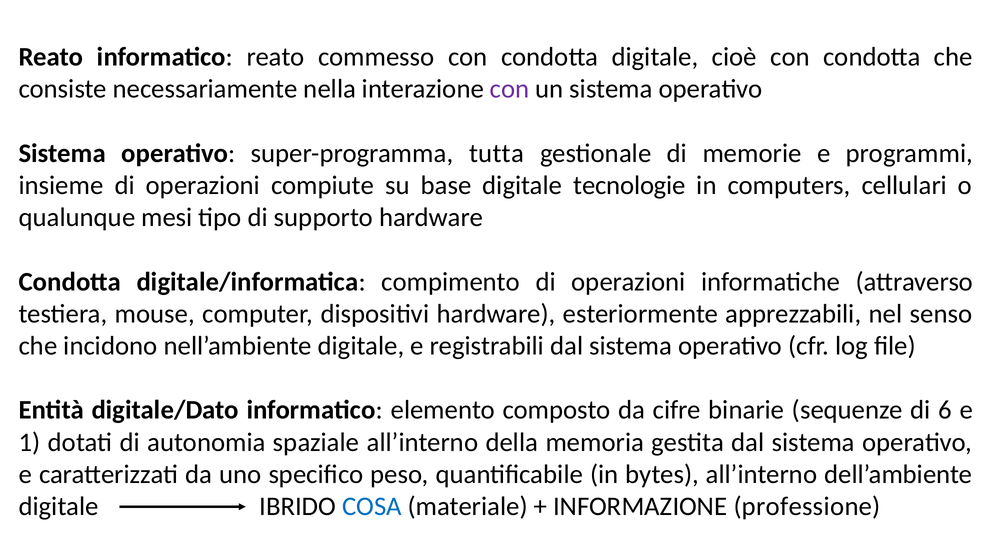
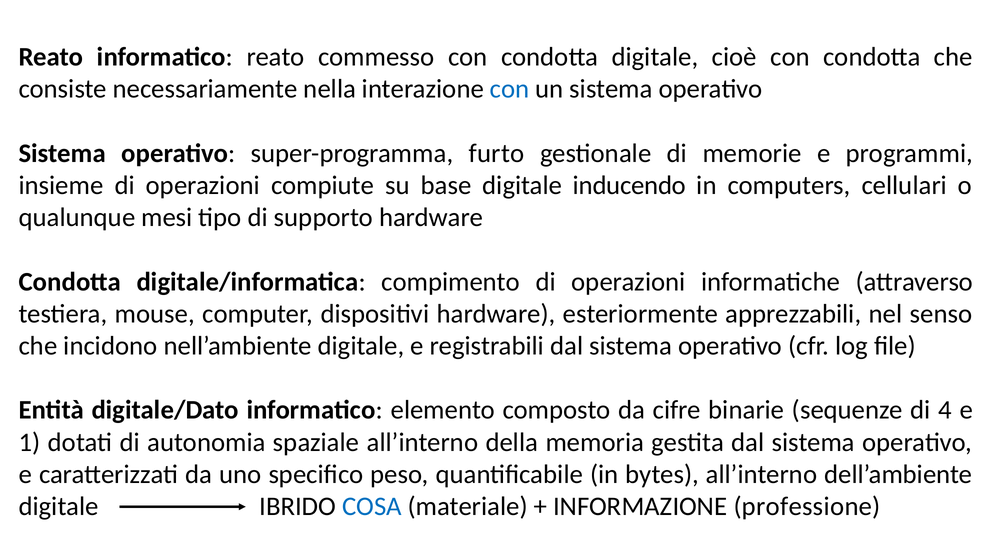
con colour: purple -> blue (510, 89)
tutta: tutta -> furto (497, 153)
tecnologie: tecnologie -> inducendo (629, 185)
6: 6 -> 4 (945, 410)
